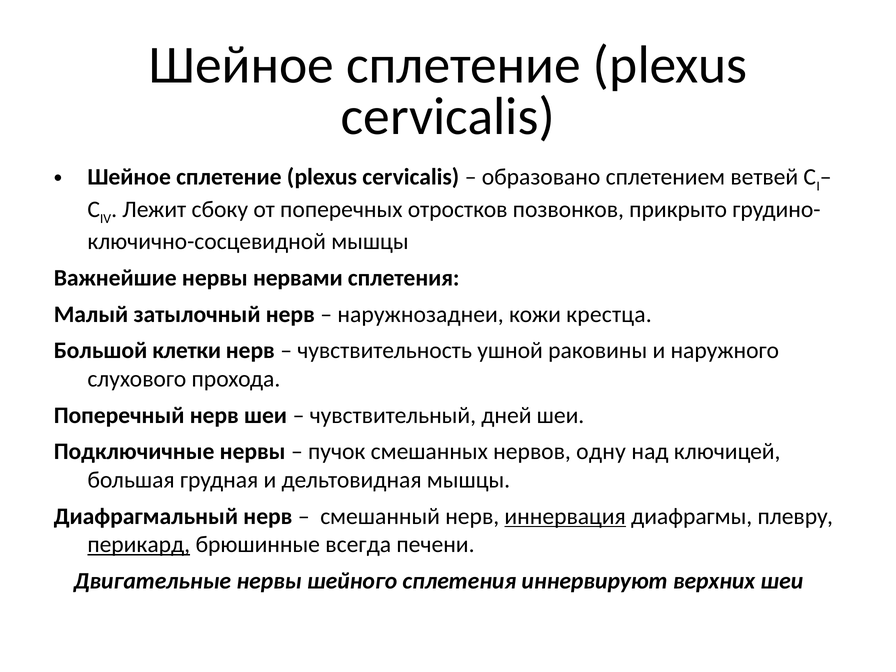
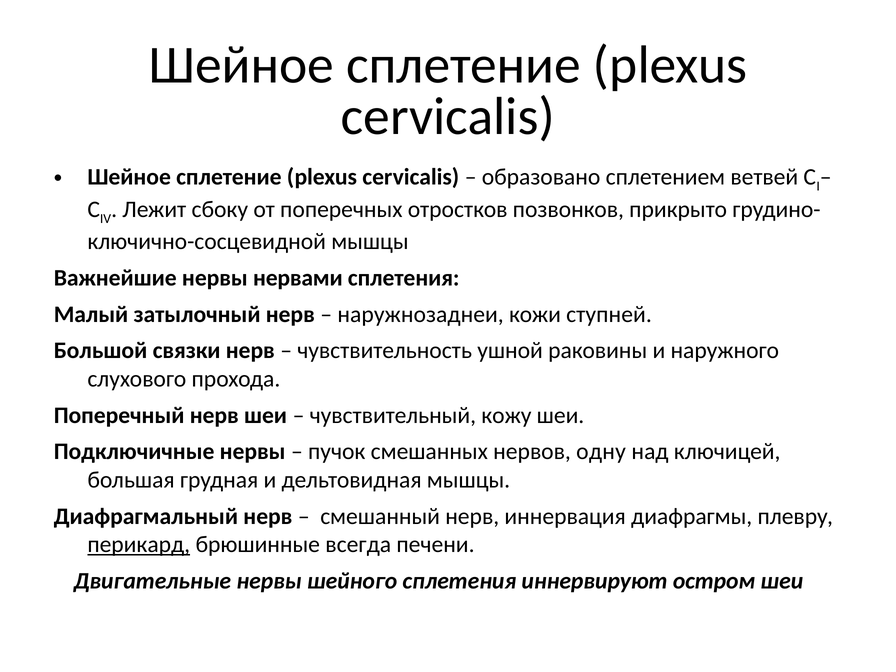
крестца: крестца -> ступней (609, 314)
клетки: клетки -> связки (187, 351)
дней: дней -> кожу (506, 415)
иннервация underline: present -> none (565, 516)
верхних: верхних -> остром (714, 581)
